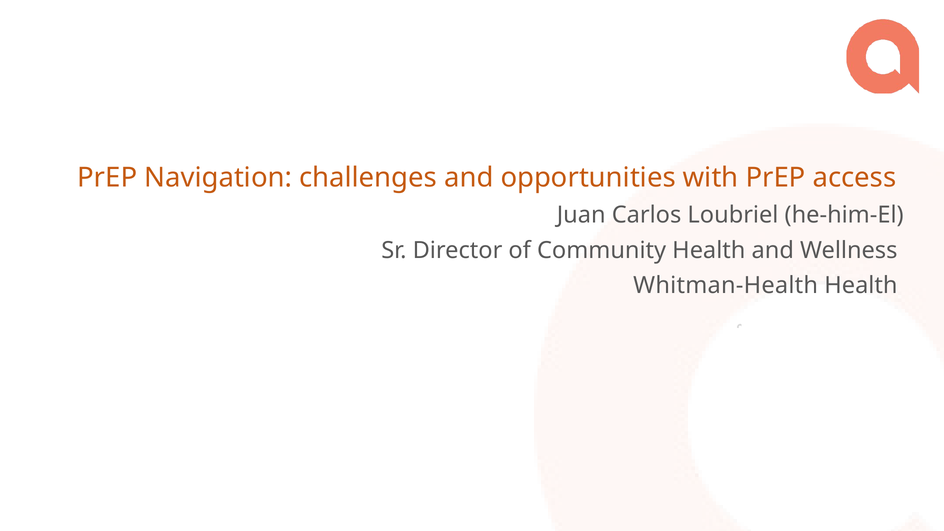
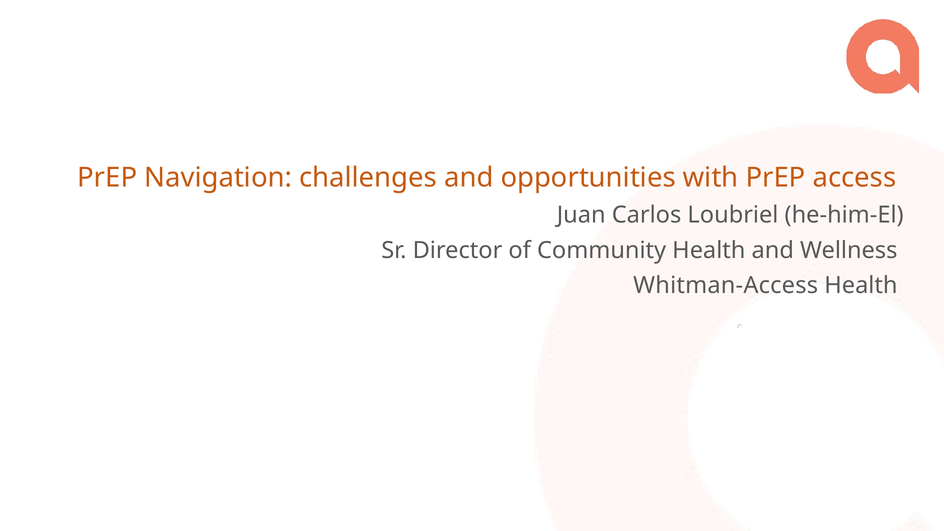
Whitman-Health: Whitman-Health -> Whitman-Access (726, 286)
